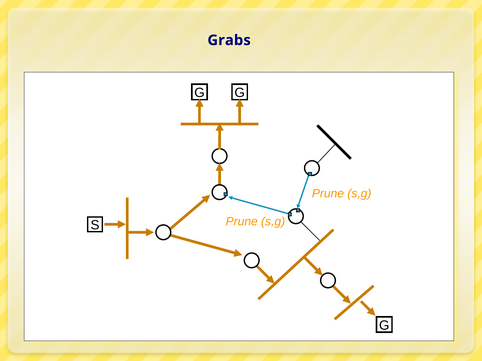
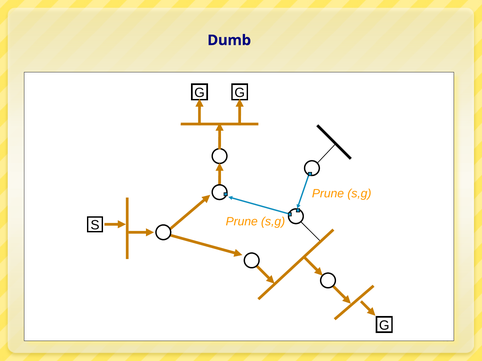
Grabs: Grabs -> Dumb (229, 40)
